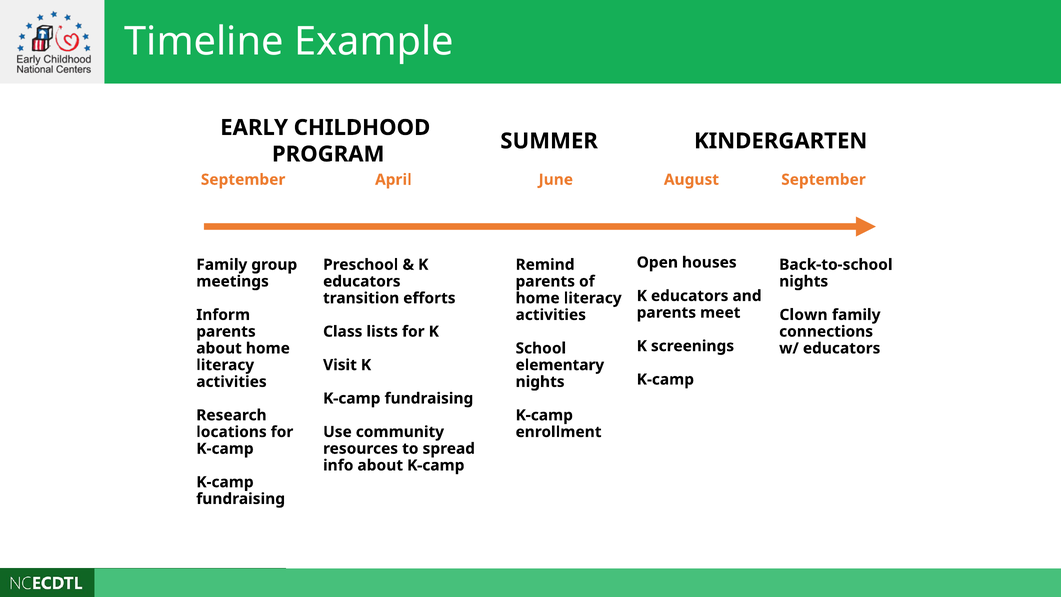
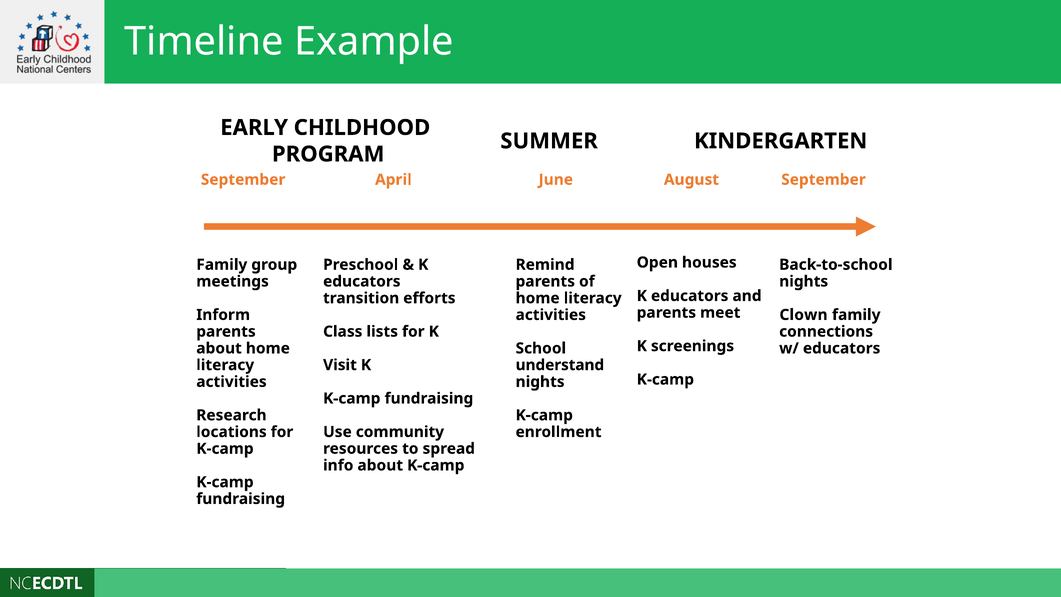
elementary: elementary -> understand (560, 365)
